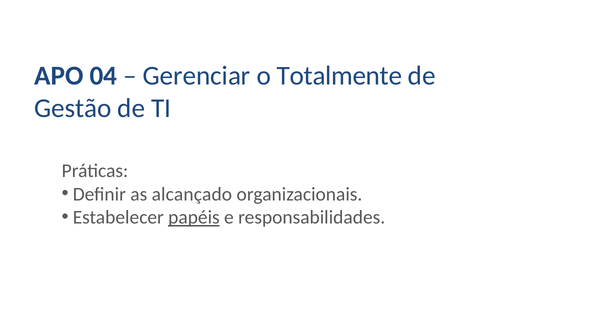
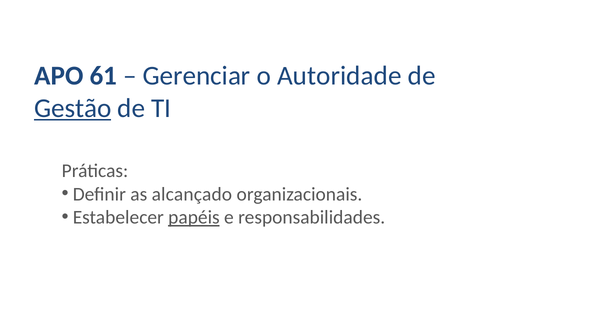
04: 04 -> 61 (103, 76)
Totalmente: Totalmente -> Autoridade (339, 76)
Gestão underline: none -> present (73, 108)
